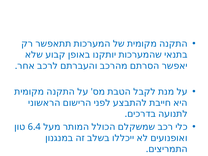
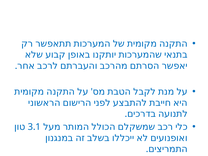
6.4: 6.4 -> 3.1 (34, 127)
